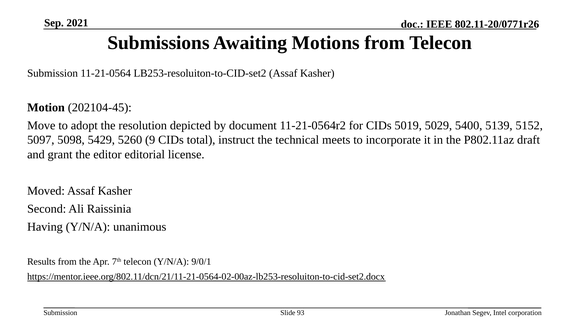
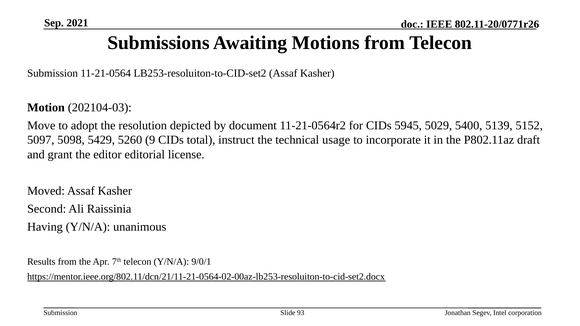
202104-45: 202104-45 -> 202104-03 (100, 107)
5019: 5019 -> 5945 (408, 126)
meets: meets -> usage (336, 140)
